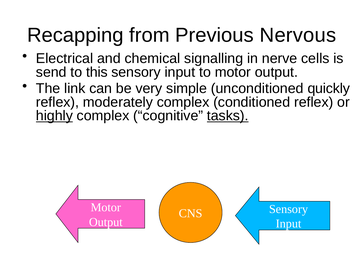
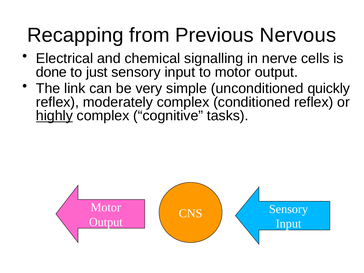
send: send -> done (51, 72)
this: this -> just (97, 72)
tasks underline: present -> none (228, 116)
